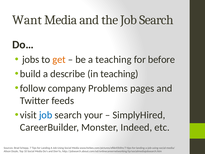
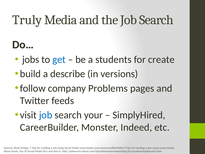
Want: Want -> Truly (27, 20)
get colour: orange -> blue (59, 59)
a teaching: teaching -> students (113, 59)
before: before -> create (161, 59)
in teaching: teaching -> versions (119, 74)
